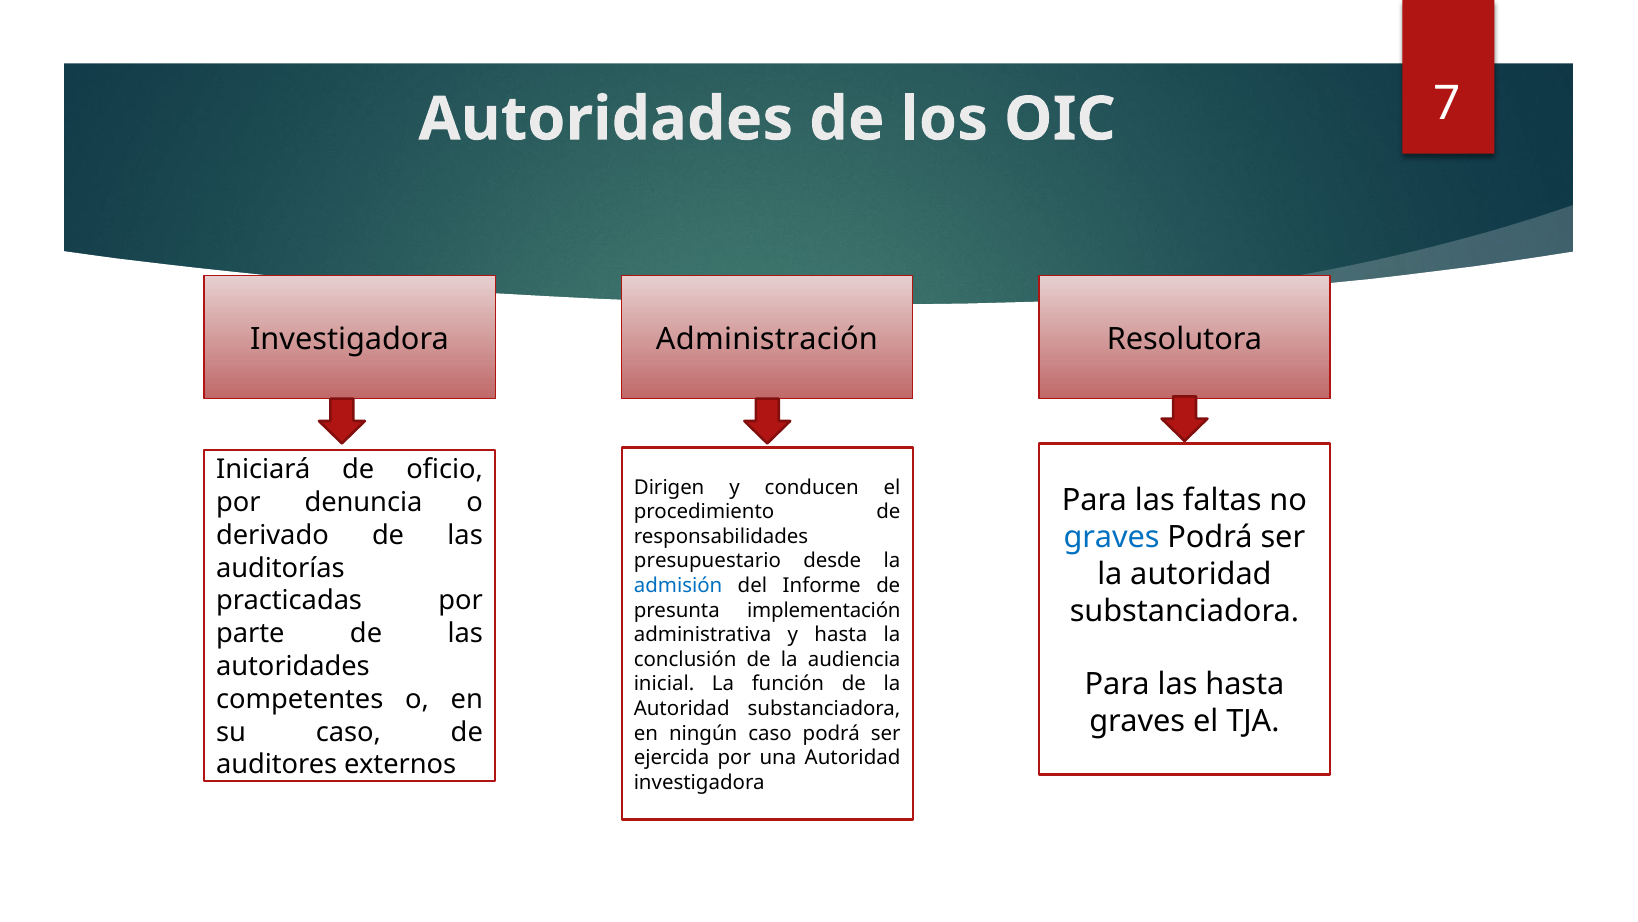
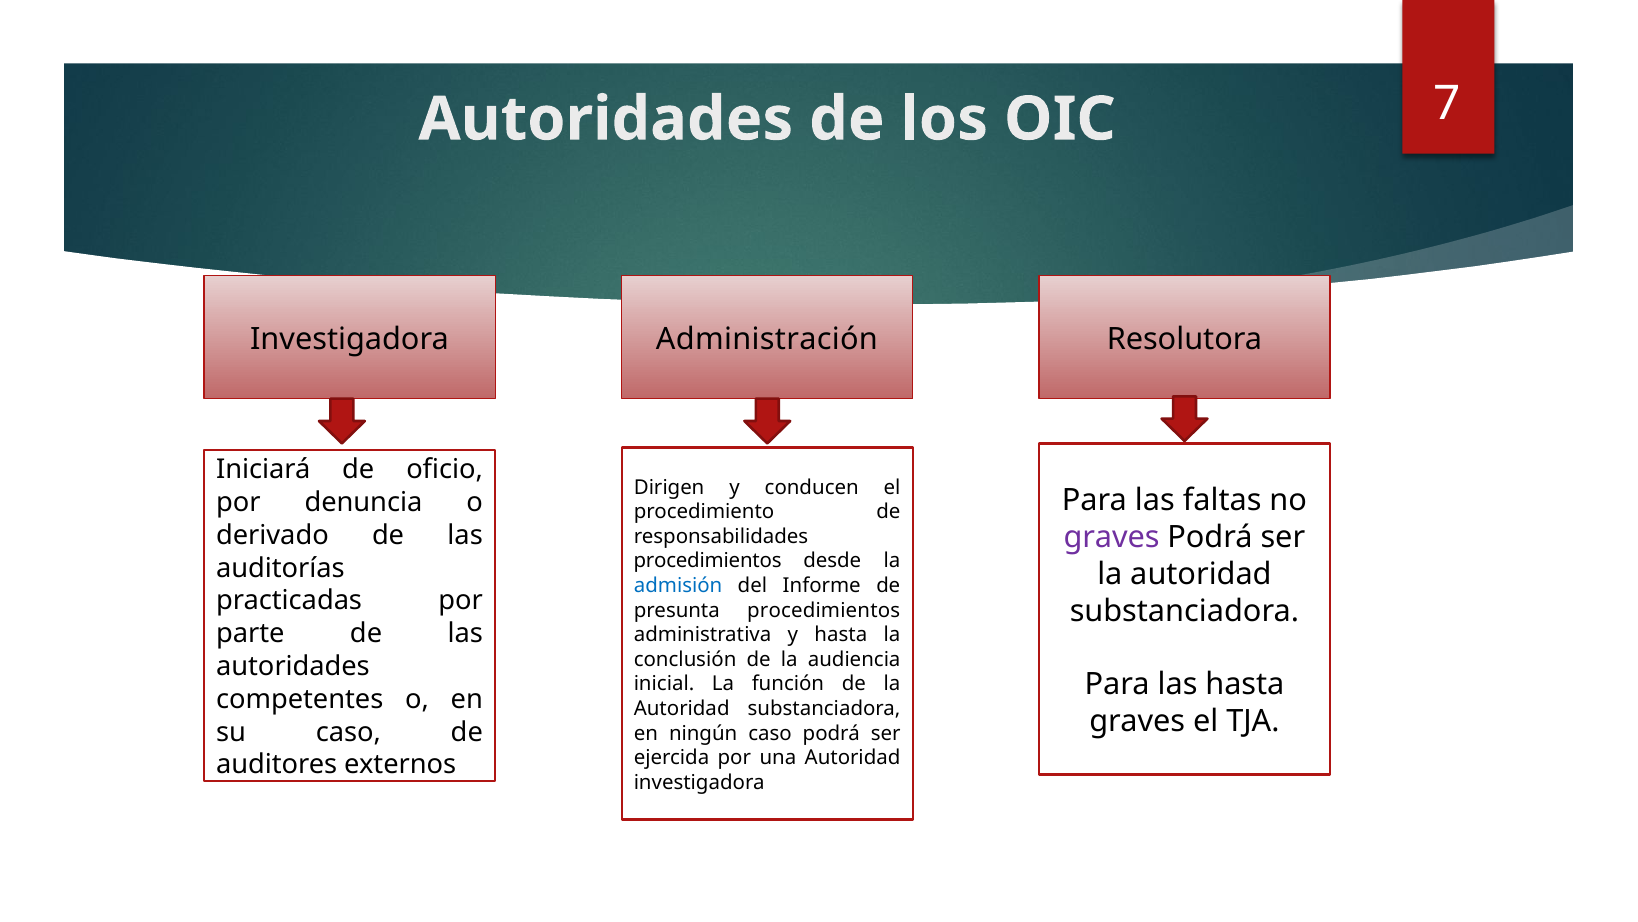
graves colour: blue -> purple (1112, 537)
presupuestario: presupuestario -> procedimientos (708, 561)
presunta implementación: implementación -> procedimientos (824, 610)
